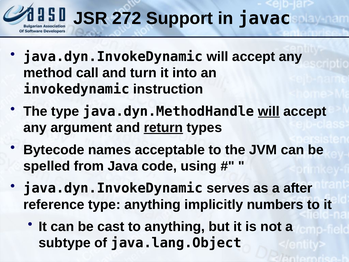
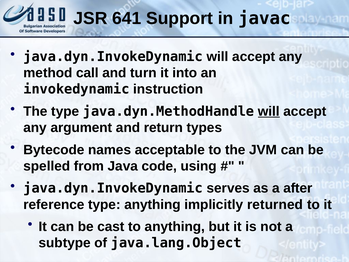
272: 272 -> 641 (127, 18)
return underline: present -> none (163, 128)
numbers: numbers -> returned (275, 204)
